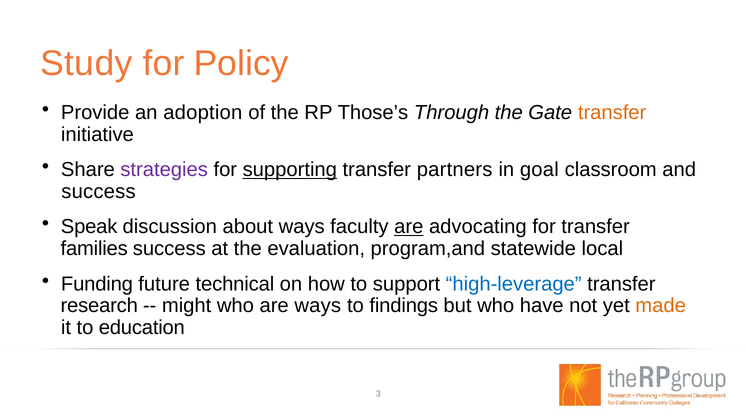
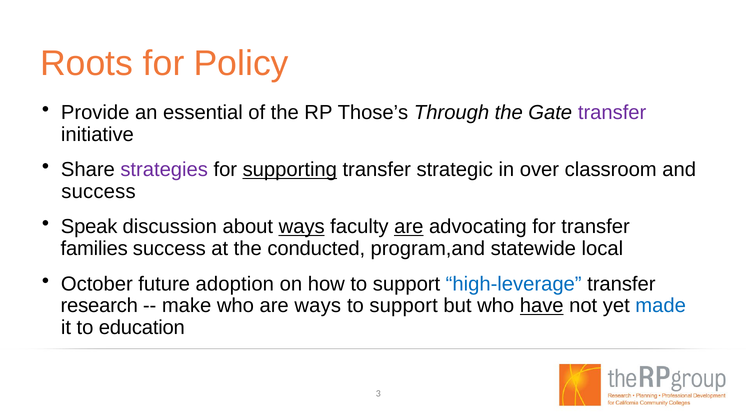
Study: Study -> Roots (87, 63)
adoption: adoption -> essential (203, 112)
transfer colour: orange -> purple (612, 112)
partners: partners -> strategic (455, 169)
goal: goal -> over (539, 169)
ways underline: none -> present (302, 227)
evaluation: evaluation -> conducted (316, 248)
Funding: Funding -> October (97, 284)
technical: technical -> adoption (235, 284)
might: might -> make (187, 306)
findings: findings -> support (404, 306)
have underline: none -> present (542, 306)
made colour: orange -> blue (661, 306)
